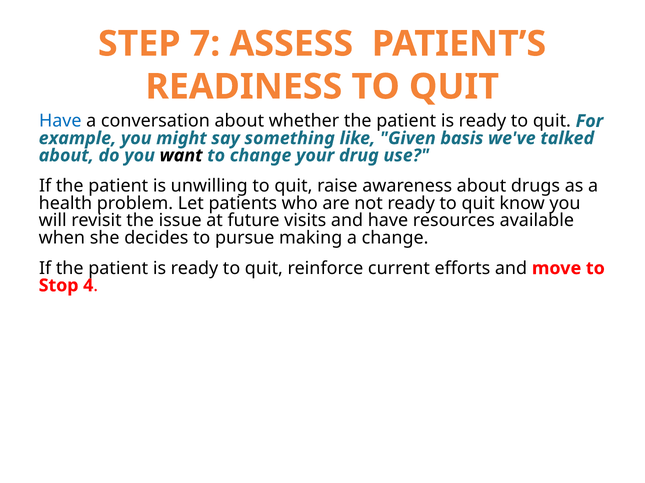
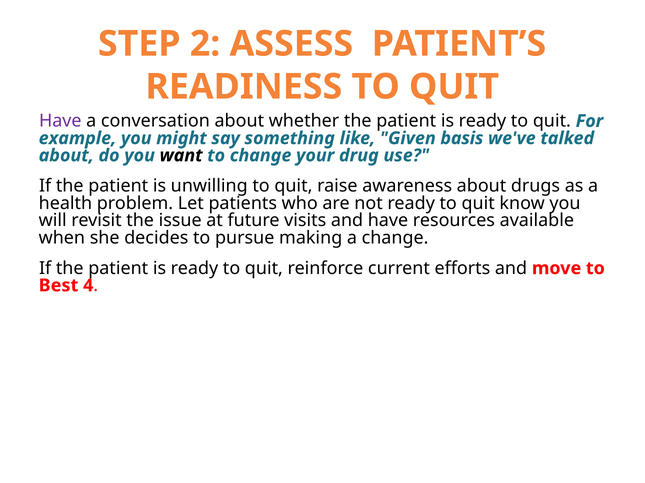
7: 7 -> 2 (205, 44)
Have colour: blue -> purple (60, 121)
Stop: Stop -> Best (59, 286)
